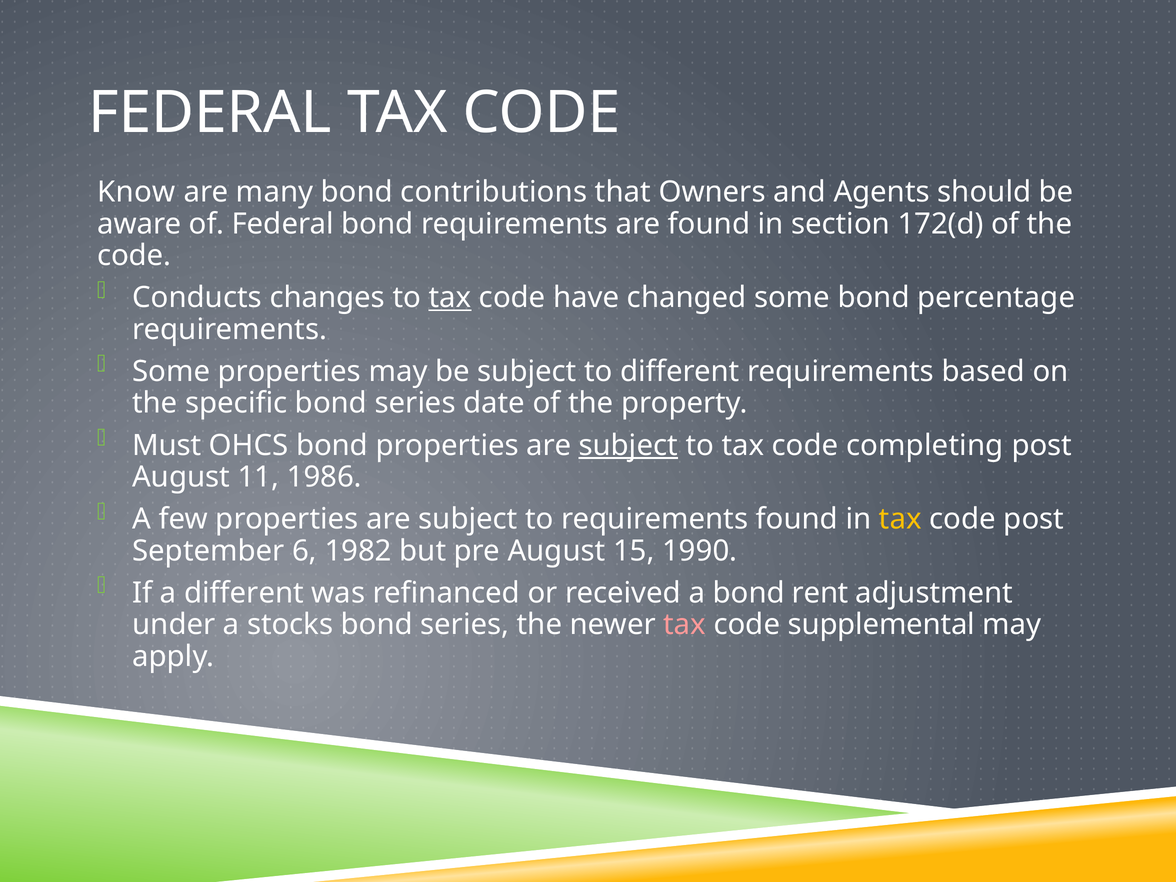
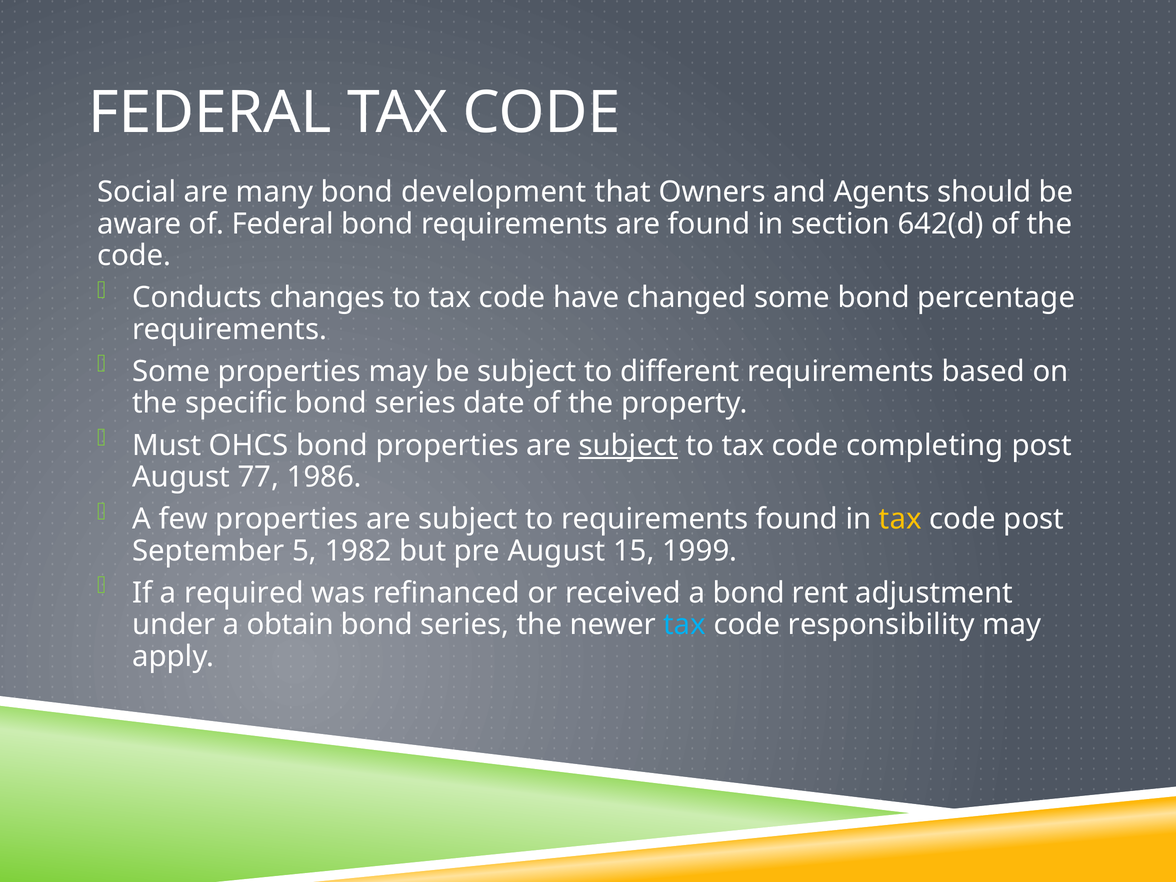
Know: Know -> Social (137, 192)
contributions: contributions -> development (494, 192)
172(d: 172(d -> 642(d (941, 224)
tax underline: present -> none (450, 298)
11: 11 -> 77 (258, 477)
6: 6 -> 5 (305, 551)
1990: 1990 -> 1999 (700, 551)
a different: different -> required (244, 593)
stocks: stocks -> obtain (290, 625)
tax colour: pink -> light blue (685, 625)
supplemental: supplemental -> responsibility (881, 625)
